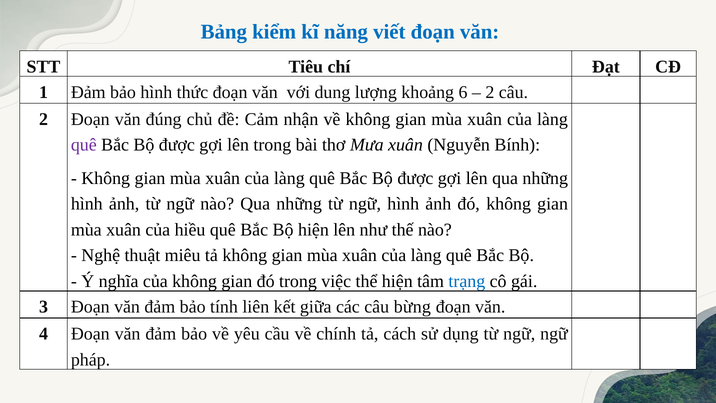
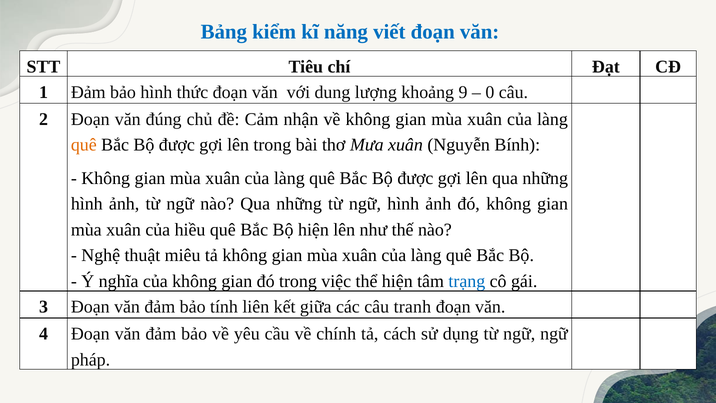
6: 6 -> 9 (463, 92)
2: 2 -> 0 (490, 92)
quê colour: purple -> orange (84, 145)
bừng: bừng -> tranh (412, 307)
